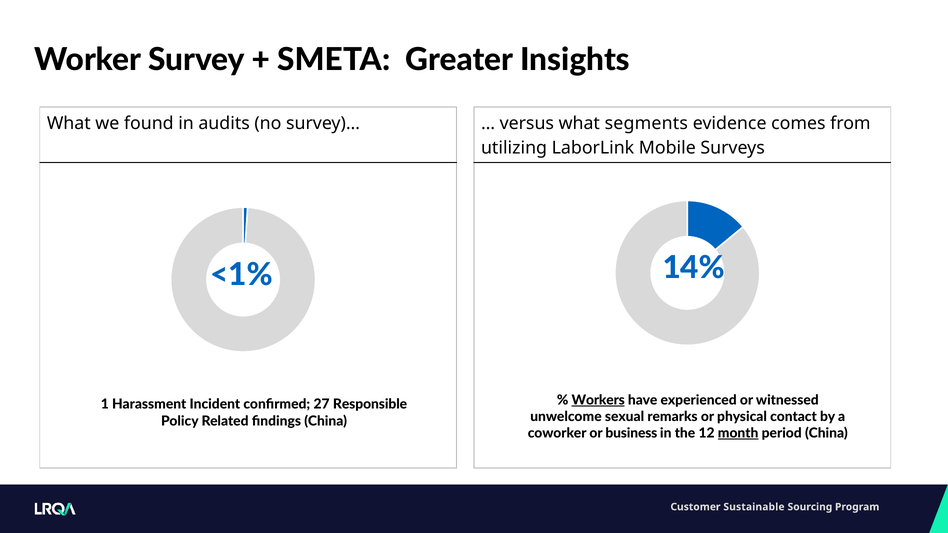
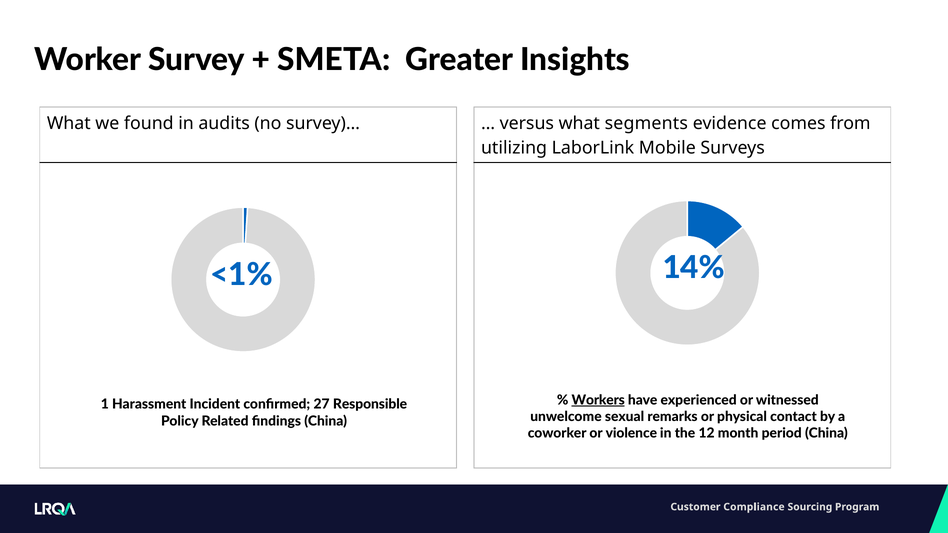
business: business -> violence (631, 433)
month underline: present -> none (738, 433)
Sustainable: Sustainable -> Compliance (754, 507)
